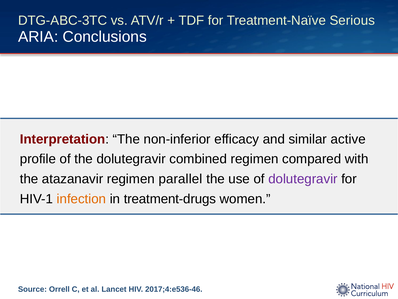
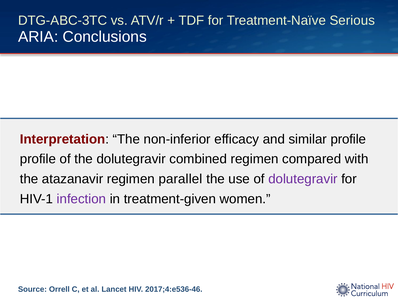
similar active: active -> profile (348, 139)
infection colour: orange -> purple (81, 199)
treatment-drugs: treatment-drugs -> treatment-given (170, 199)
